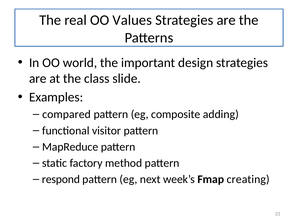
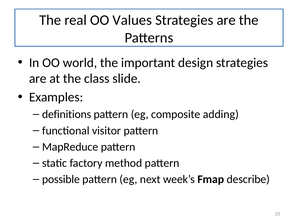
compared: compared -> definitions (67, 114)
respond: respond -> possible (61, 179)
creating: creating -> describe (248, 179)
